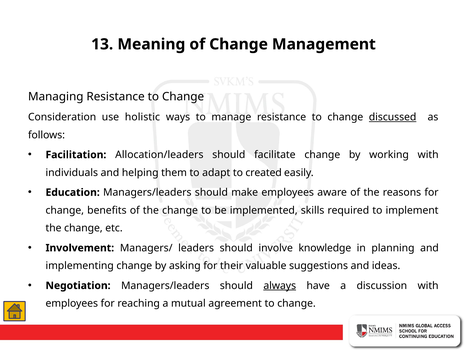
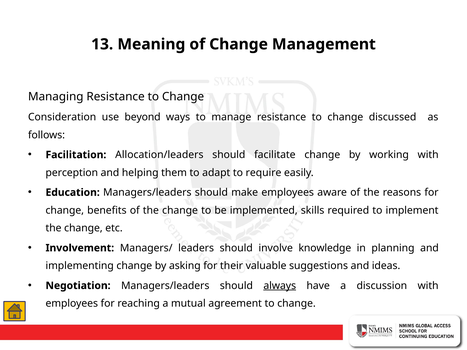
holistic: holistic -> beyond (143, 117)
discussed underline: present -> none (393, 117)
individuals: individuals -> perception (72, 173)
created: created -> require (264, 173)
